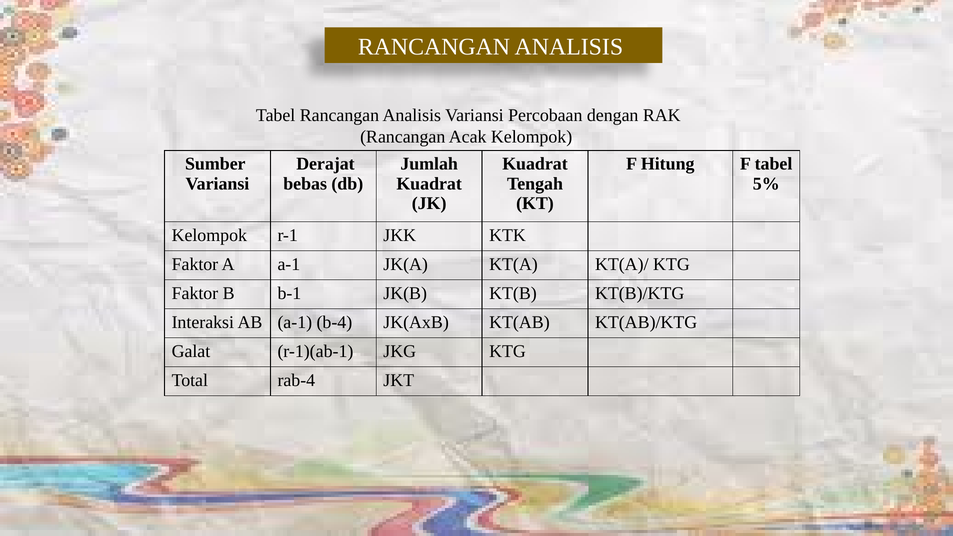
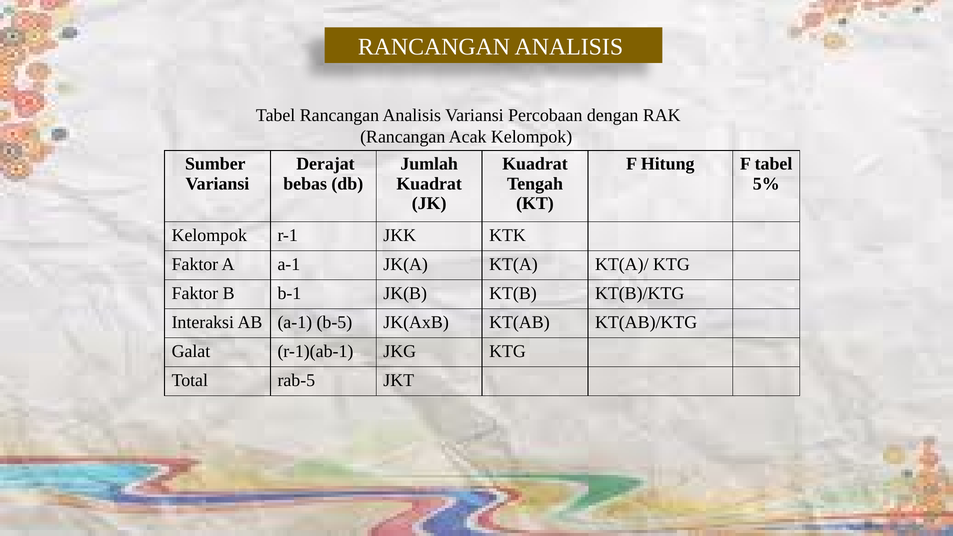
b-4: b-4 -> b-5 (334, 322)
rab-4: rab-4 -> rab-5 (296, 380)
